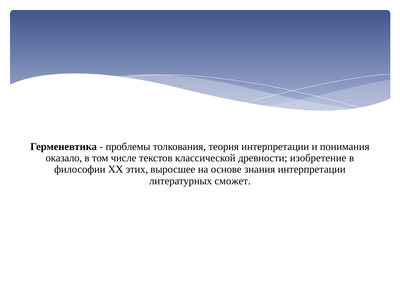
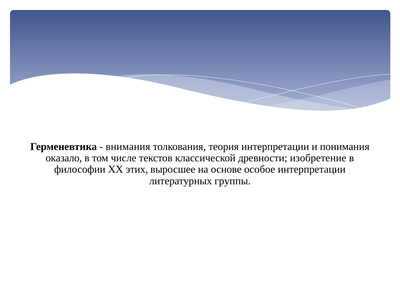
проблемы: проблемы -> внимания (128, 147)
знания: знания -> особое (260, 170)
сможет: сможет -> группы (233, 181)
